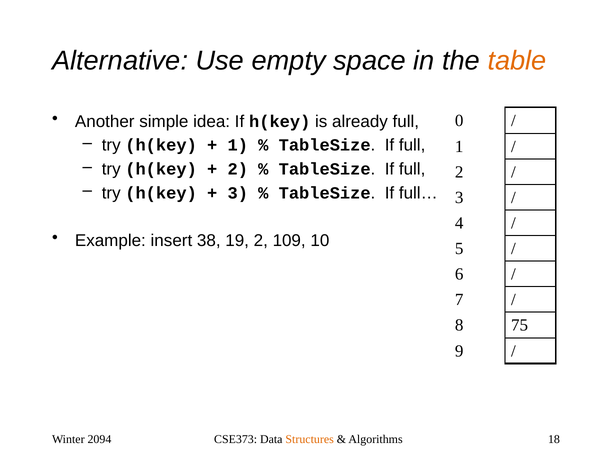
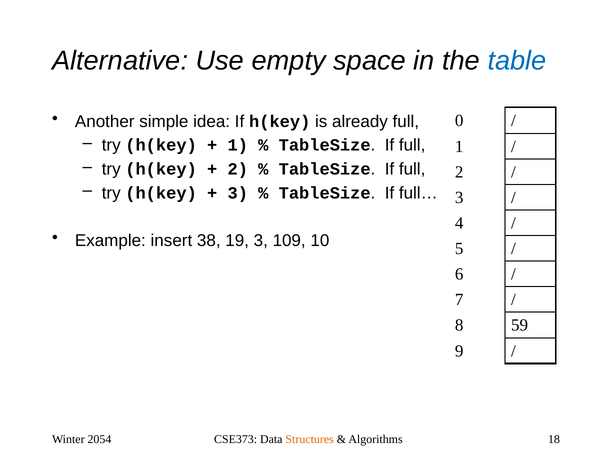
table colour: orange -> blue (517, 61)
19 2: 2 -> 3 (261, 241)
75: 75 -> 59 (520, 325)
2094: 2094 -> 2054 (99, 439)
